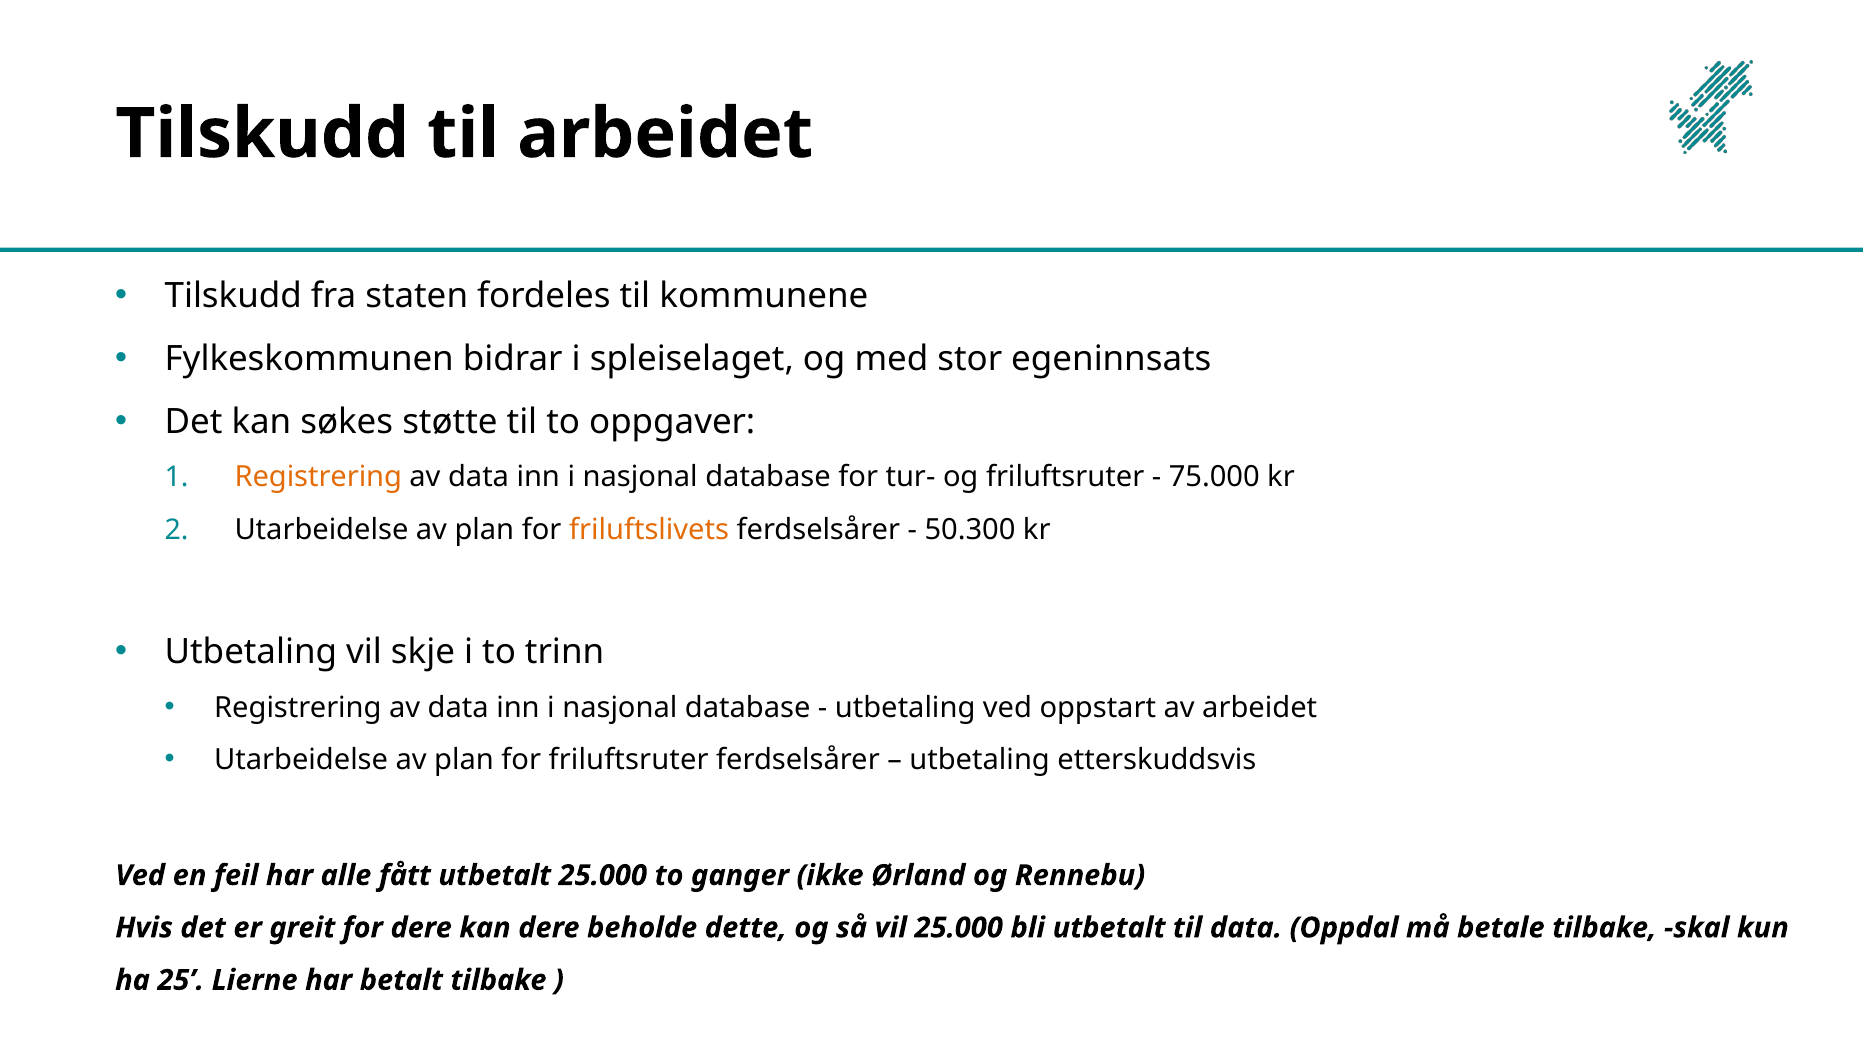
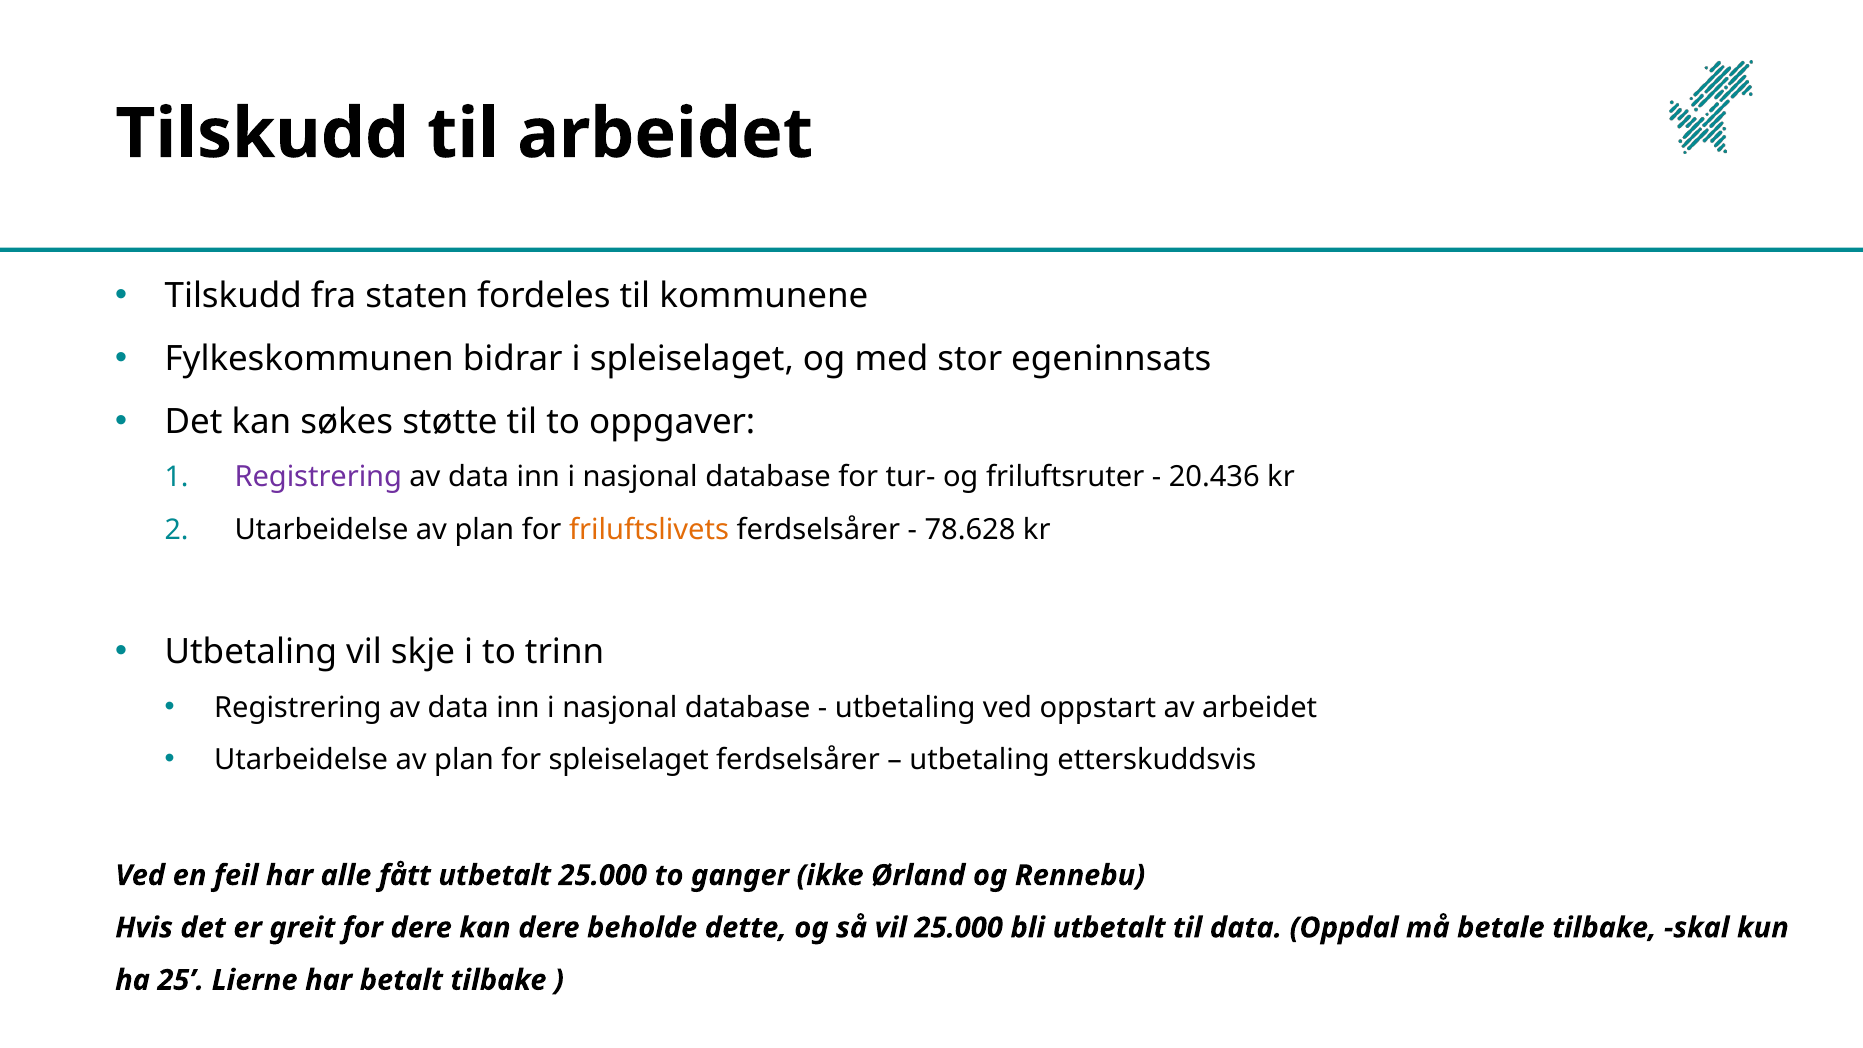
Registrering colour: orange -> purple (318, 477)
75.000: 75.000 -> 20.436 (1214, 477)
50.300: 50.300 -> 78.628 (970, 530)
for friluftsruter: friluftsruter -> spleiselaget (629, 760)
